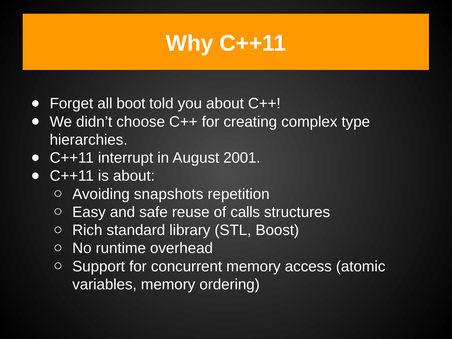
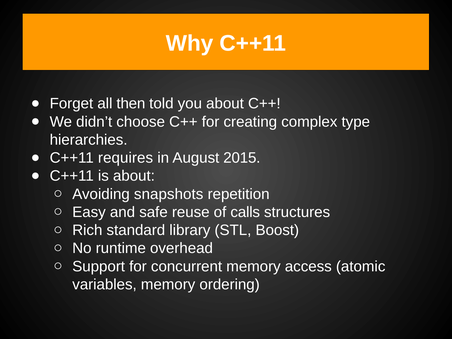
boot: boot -> then (131, 104)
interrupt: interrupt -> requires (126, 158)
2001: 2001 -> 2015 (242, 158)
